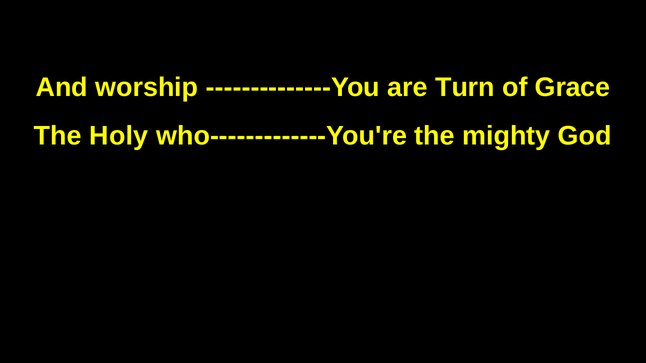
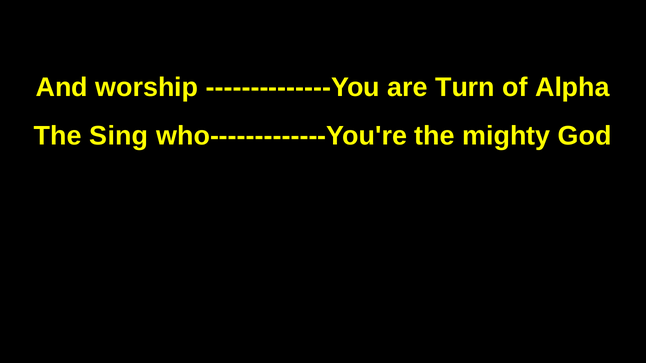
Grace: Grace -> Alpha (572, 87)
Holy: Holy -> Sing (119, 136)
